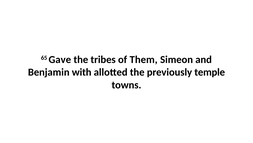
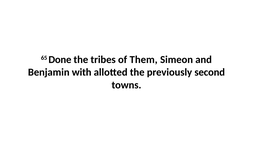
Gave: Gave -> Done (60, 59)
temple: temple -> second (210, 72)
